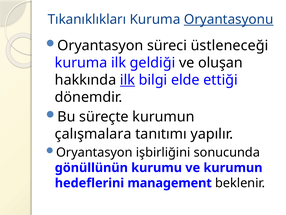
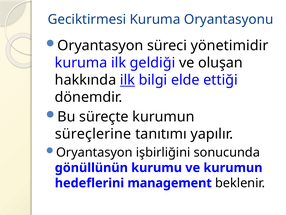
Tıkanıklıkları: Tıkanıklıkları -> Geciktirmesi (87, 19)
Oryantasyonu underline: present -> none (229, 19)
üstleneceği: üstleneceği -> yönetimidir (230, 45)
çalışmalara: çalışmalara -> süreçlerine (93, 134)
